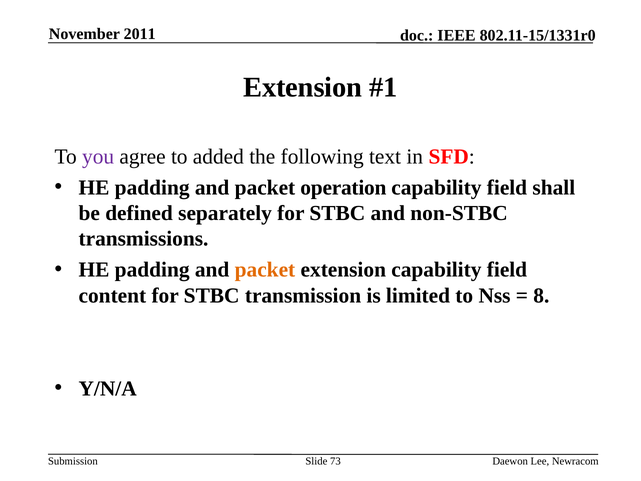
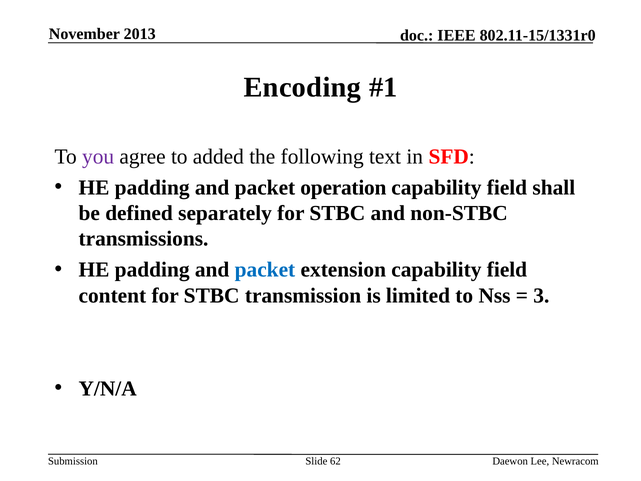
2011: 2011 -> 2013 (140, 34)
Extension: Extension -> Encoding (302, 87)
packet colour: orange -> blue (265, 270)
8: 8 -> 3 (541, 295)
73: 73 -> 62 (335, 461)
